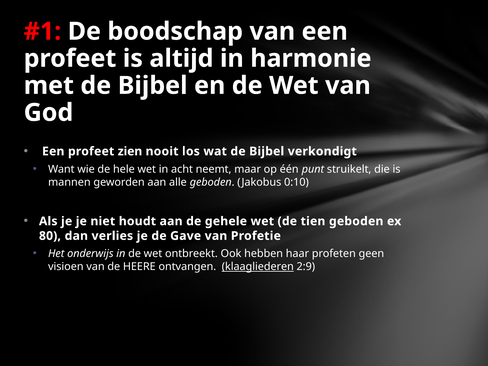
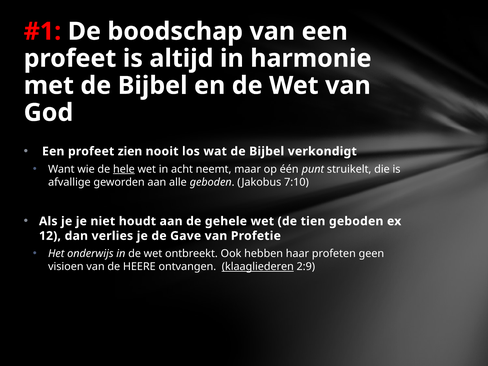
hele underline: none -> present (124, 169)
mannen: mannen -> afvallige (69, 182)
0:10: 0:10 -> 7:10 (296, 182)
80: 80 -> 12 (50, 236)
